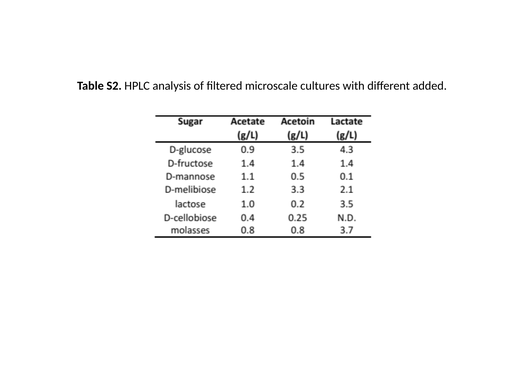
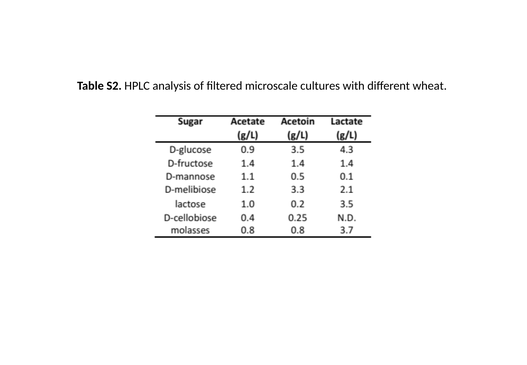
added: added -> wheat (430, 86)
